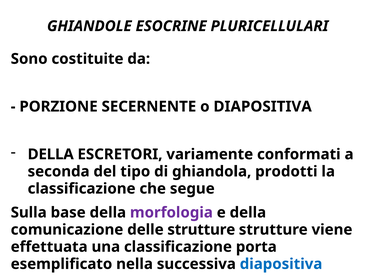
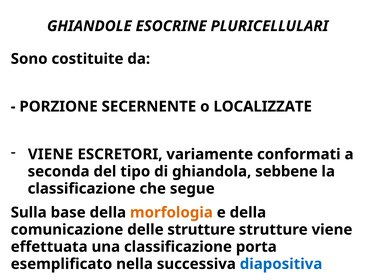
o DIAPOSITIVA: DIAPOSITIVA -> LOCALIZZATE (263, 106)
DELLA: DELLA -> VIENE (51, 154)
prodotti: prodotti -> sebbene (286, 171)
morfologia colour: purple -> orange (171, 212)
